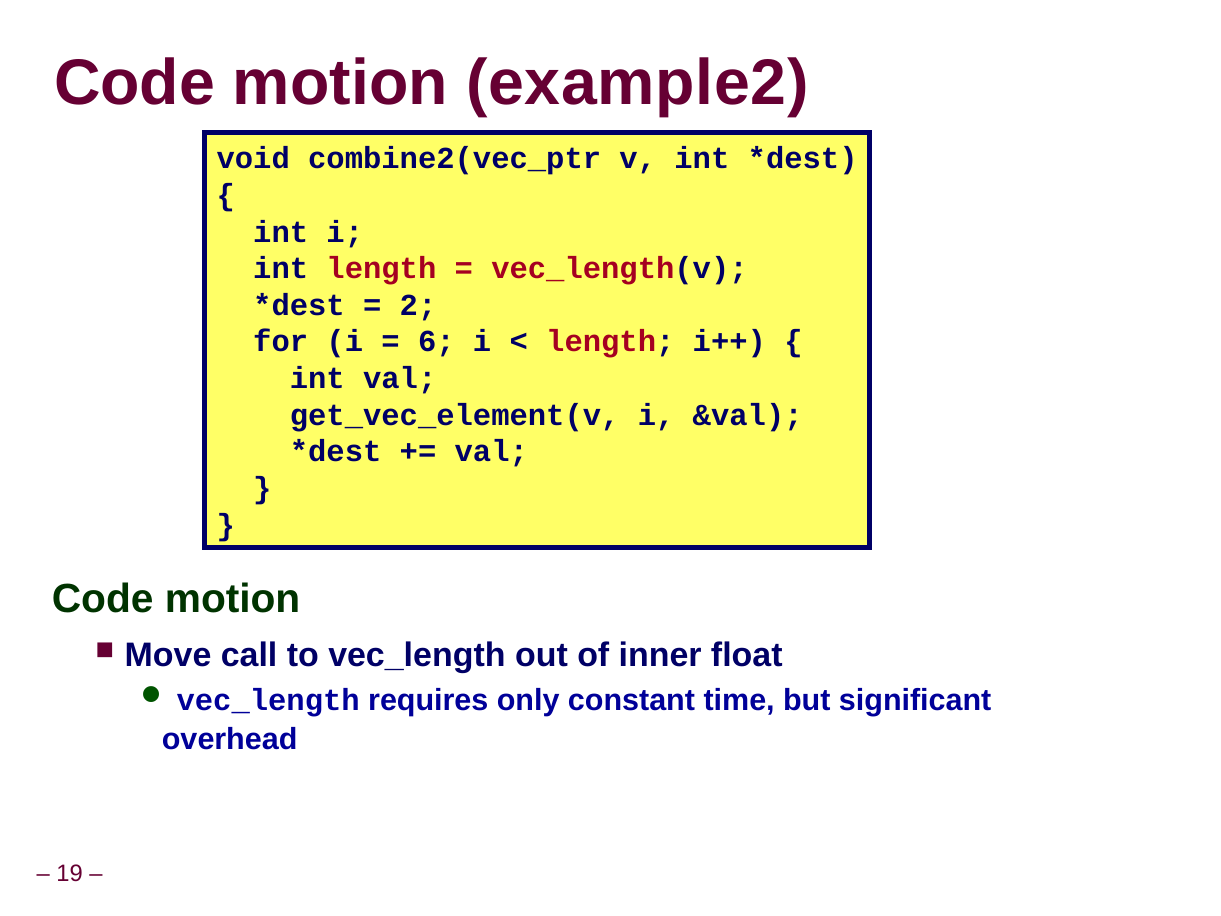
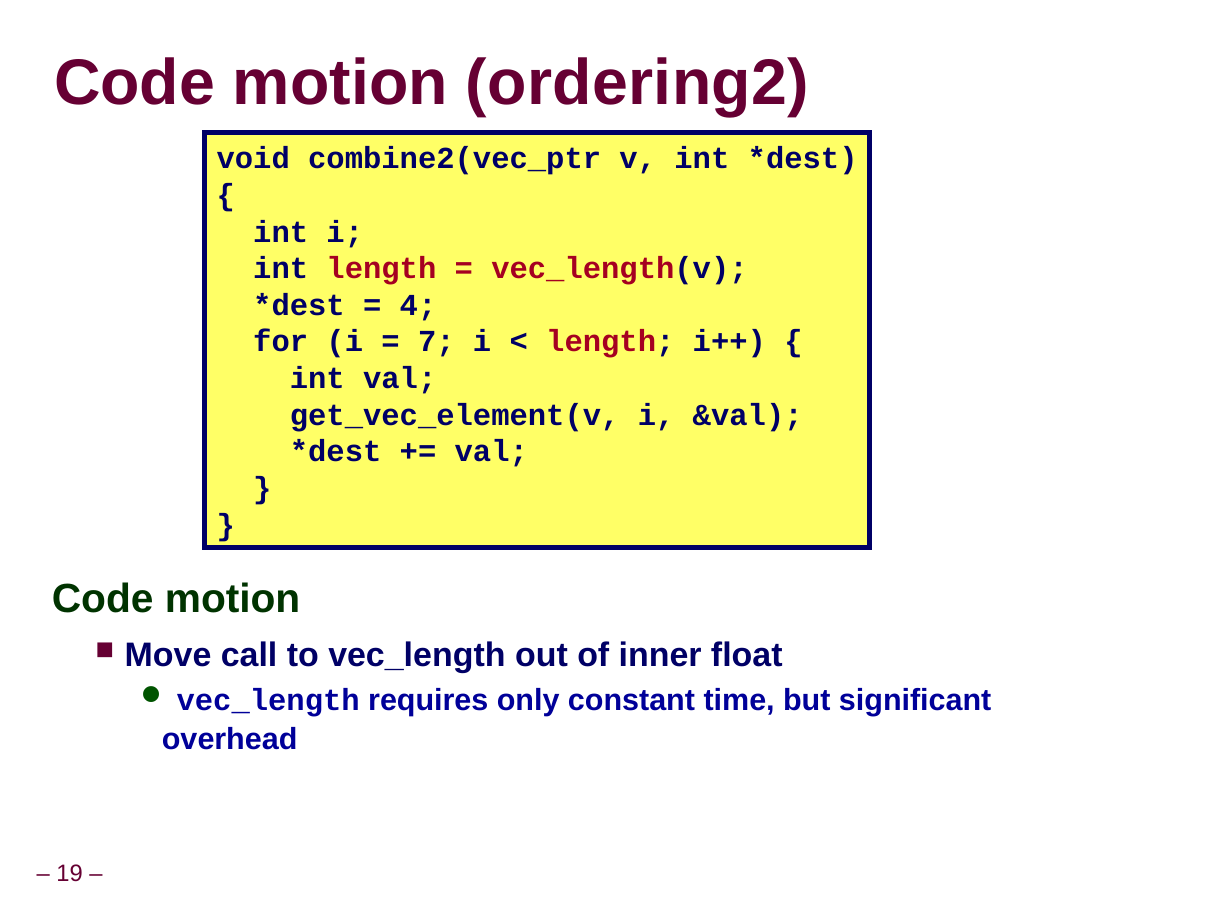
example2: example2 -> ordering2 (637, 84)
2: 2 -> 4 (418, 305)
6: 6 -> 7 (436, 342)
